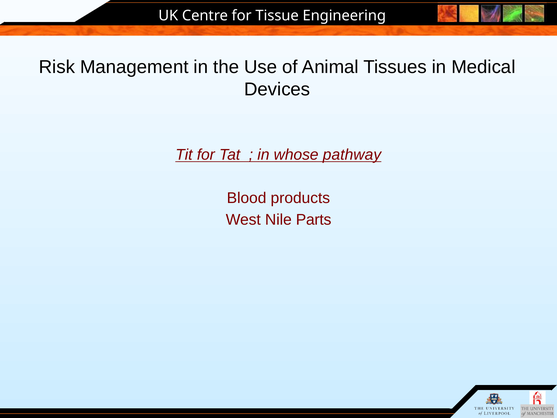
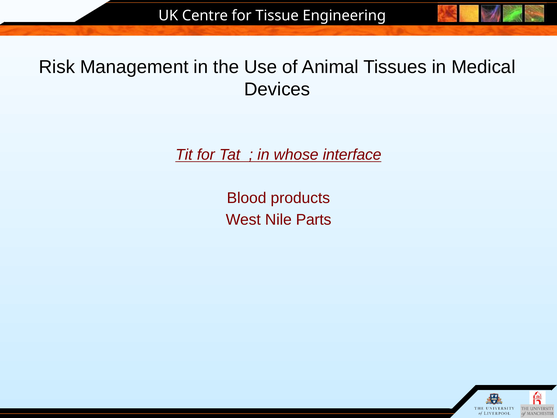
pathway: pathway -> interface (352, 155)
